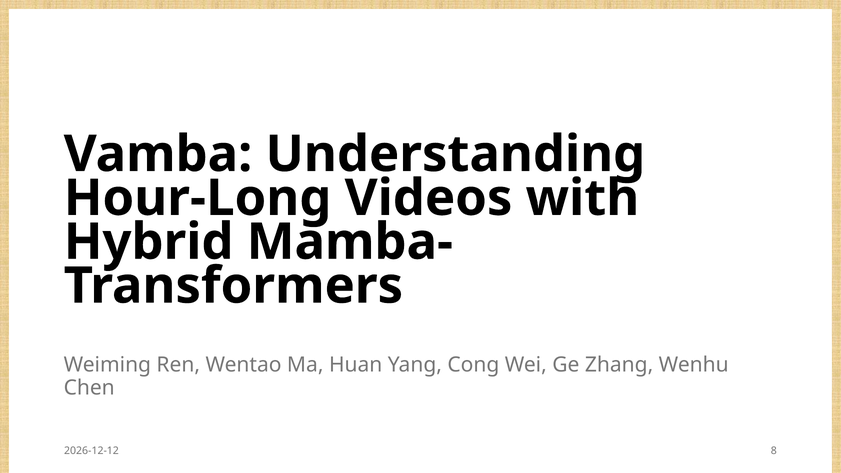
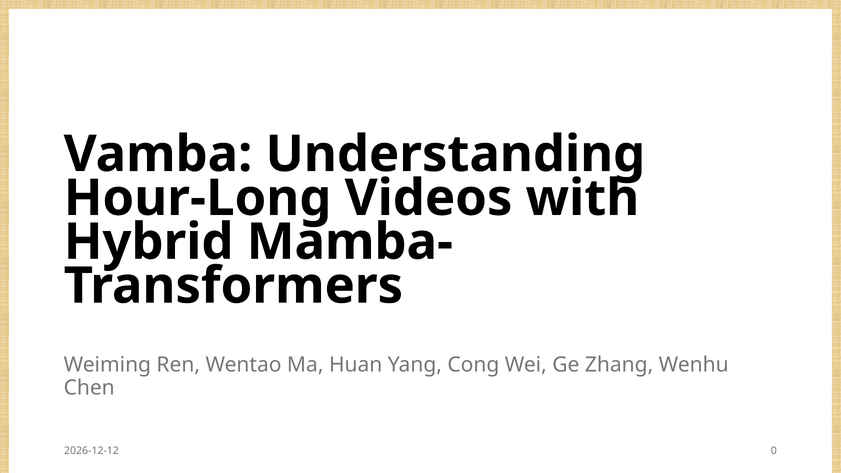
8: 8 -> 0 (774, 451)
